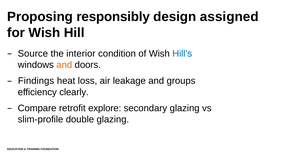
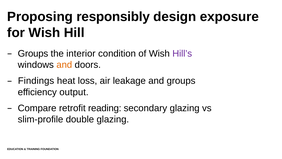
assigned: assigned -> exposure (229, 17)
Source: Source -> Groups (33, 53)
Hill’s colour: blue -> purple (182, 53)
clearly: clearly -> output (74, 92)
explore: explore -> reading (105, 108)
